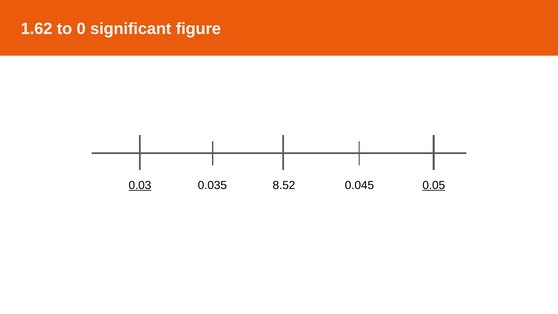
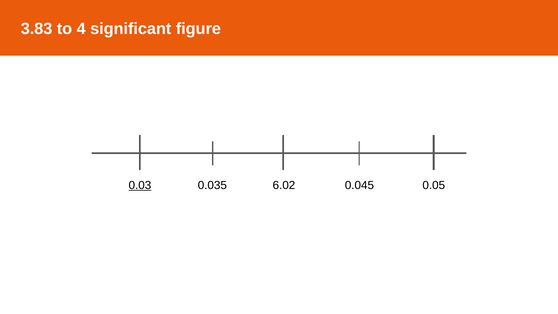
1.62: 1.62 -> 3.83 (37, 29)
0: 0 -> 4 (81, 29)
8.52: 8.52 -> 6.02 (284, 185)
0.05 underline: present -> none (434, 185)
